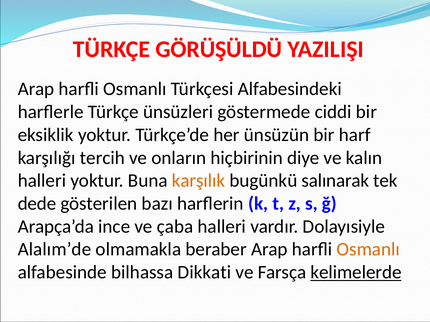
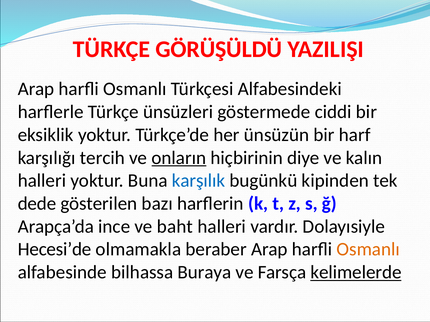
onların underline: none -> present (179, 158)
karşılık colour: orange -> blue (199, 181)
salınarak: salınarak -> kipinden (335, 181)
çaba: çaba -> baht (175, 227)
Alalım’de: Alalım’de -> Hecesi’de (55, 250)
Dikkati: Dikkati -> Buraya (204, 273)
